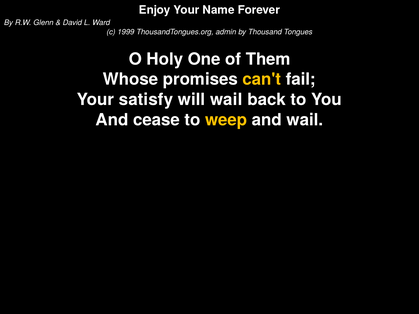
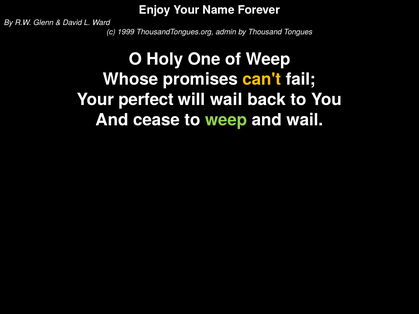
of Them: Them -> Weep (268, 59)
satisfy: satisfy -> perfect (146, 100)
weep colour: yellow -> light green (226, 120)
